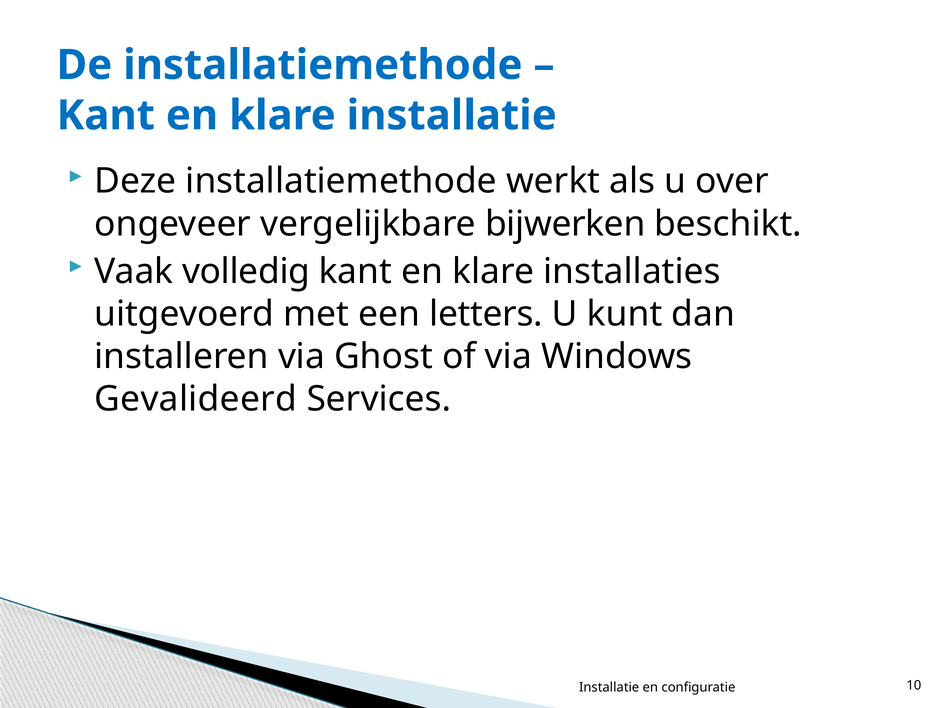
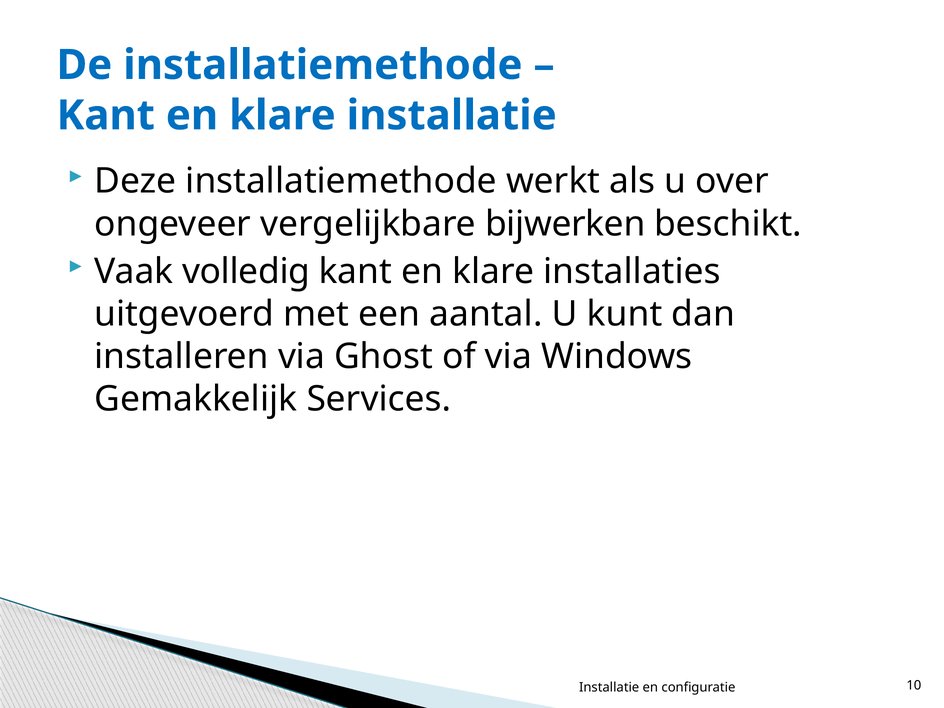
letters: letters -> aantal (486, 314)
Gevalideerd: Gevalideerd -> Gemakkelijk (196, 399)
